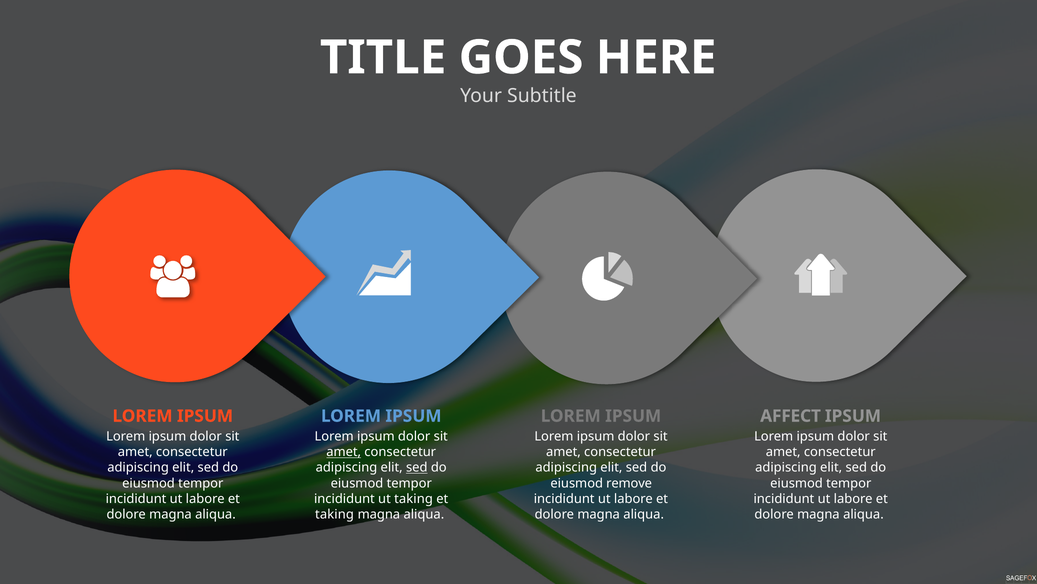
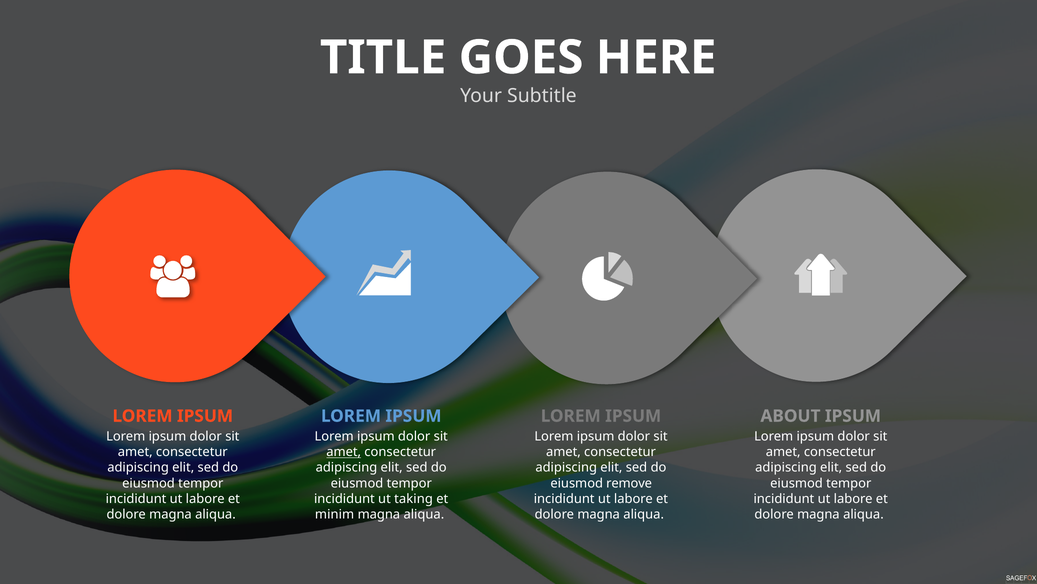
AFFECT: AFFECT -> ABOUT (790, 416)
sed underline: present -> none (417, 467)
taking: taking -> minim (335, 514)
